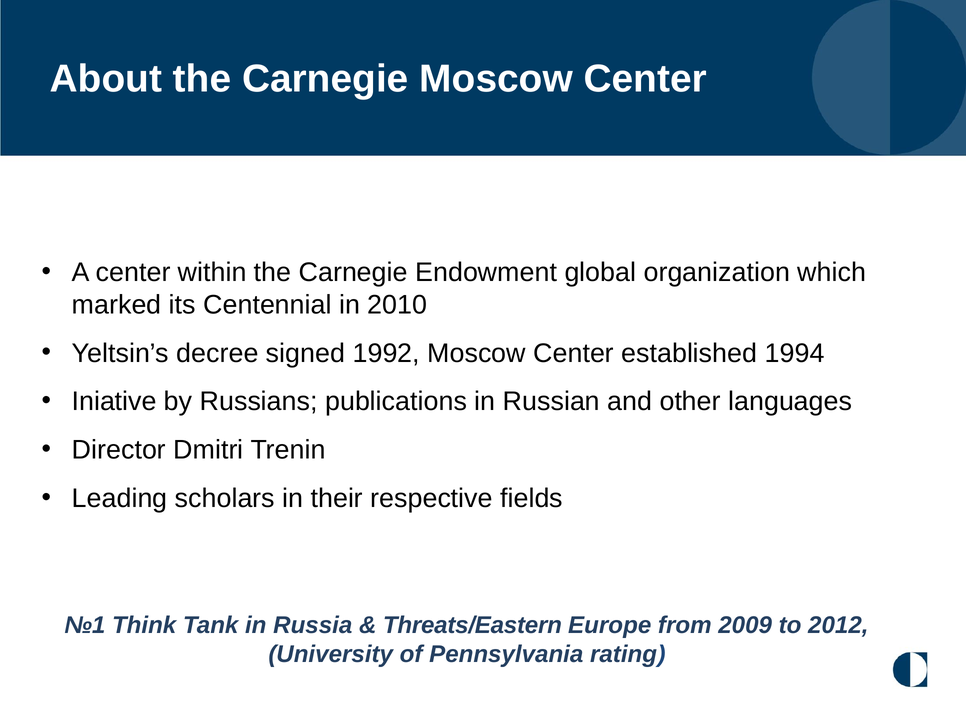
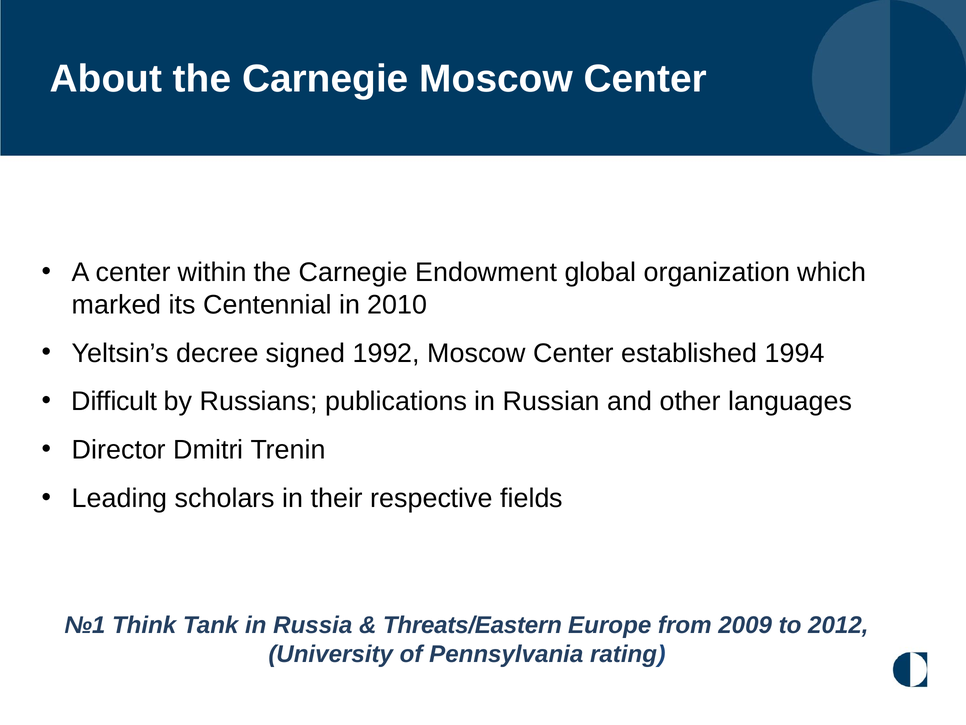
Iniative: Iniative -> Difficult (114, 401)
